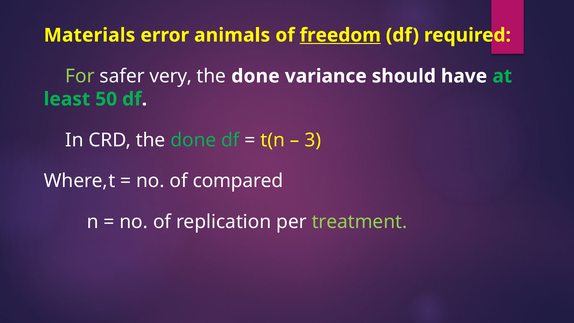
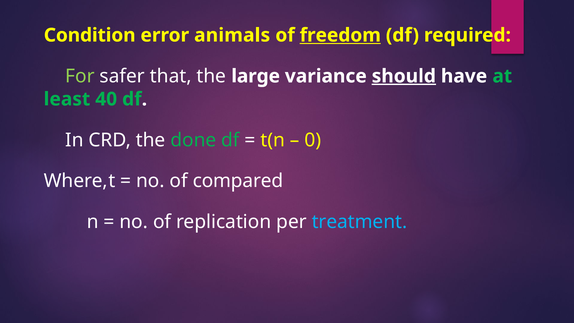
Materials: Materials -> Condition (90, 35)
very: very -> that (171, 76)
done: done -> large (256, 76)
should underline: none -> present (404, 76)
50: 50 -> 40 (106, 99)
3: 3 -> 0 (313, 140)
treatment colour: light green -> light blue (359, 222)
